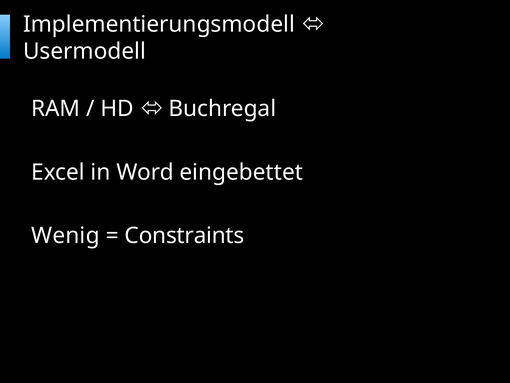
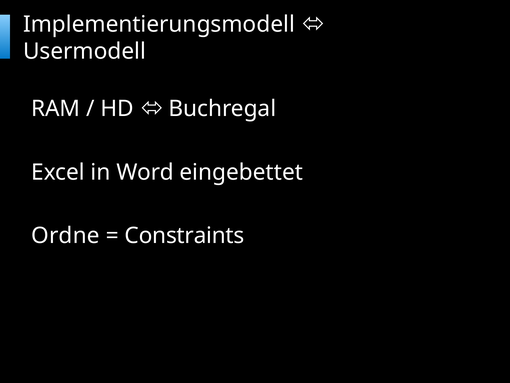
Wenig: Wenig -> Ordne (65, 236)
